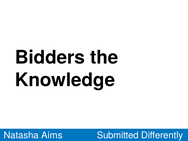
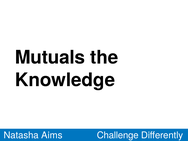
Bidders: Bidders -> Mutuals (50, 57)
Submitted: Submitted -> Challenge (118, 135)
